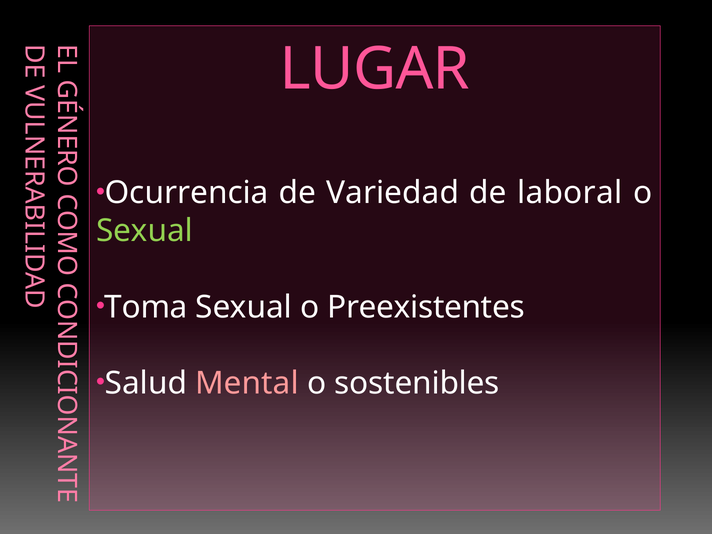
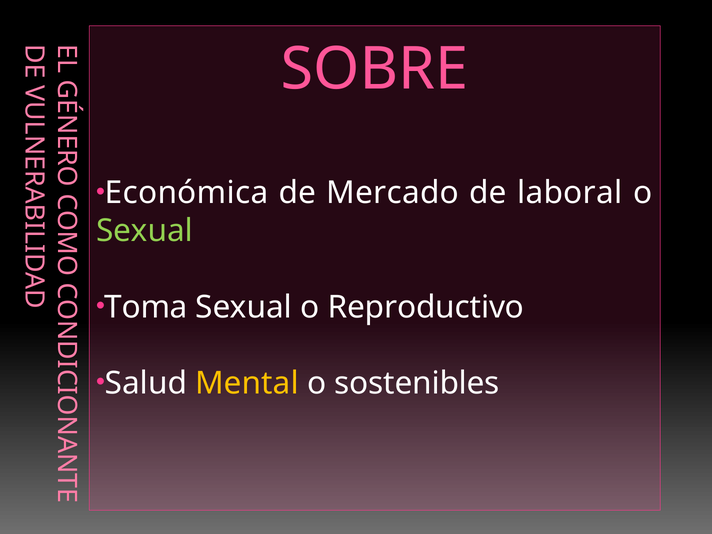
LUGAR: LUGAR -> SOBRE (374, 69)
Ocurrencia: Ocurrencia -> Económica (187, 193)
Variedad: Variedad -> Mercado (393, 193)
Preexistentes: Preexistentes -> Reproductivo (426, 307)
Mental colour: pink -> yellow (247, 383)
